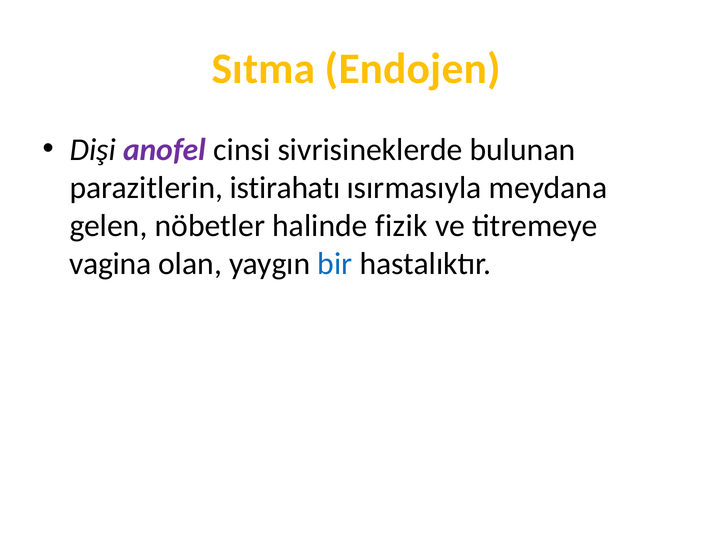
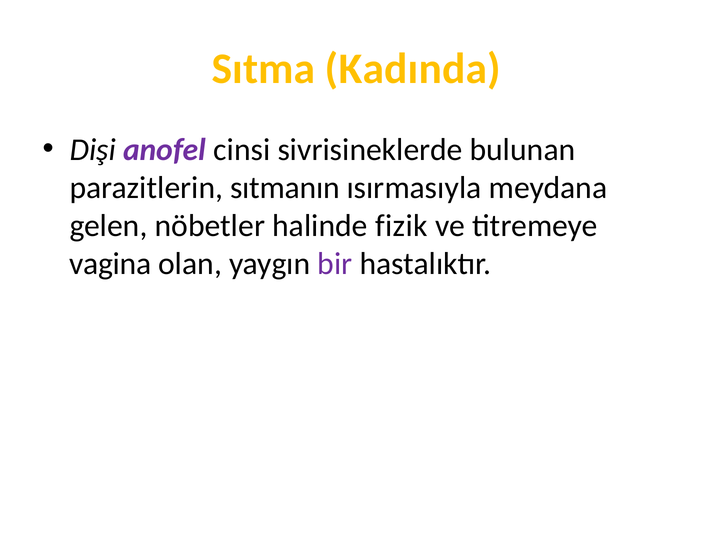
Endojen: Endojen -> Kadında (413, 69)
istirahatı: istirahatı -> sıtmanın (285, 188)
bir colour: blue -> purple (335, 264)
